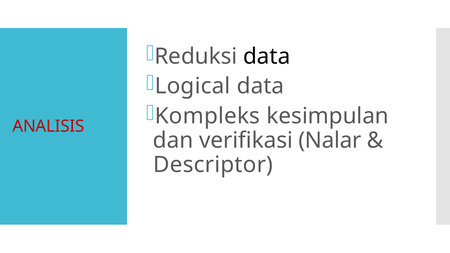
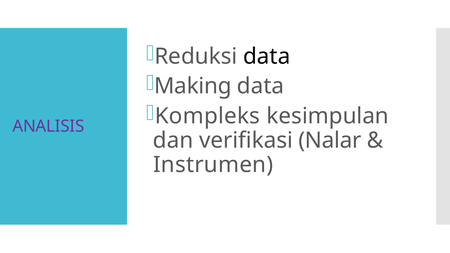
Logical: Logical -> Making (193, 86)
ANALISIS colour: red -> purple (48, 126)
Descriptor: Descriptor -> Instrumen (213, 165)
